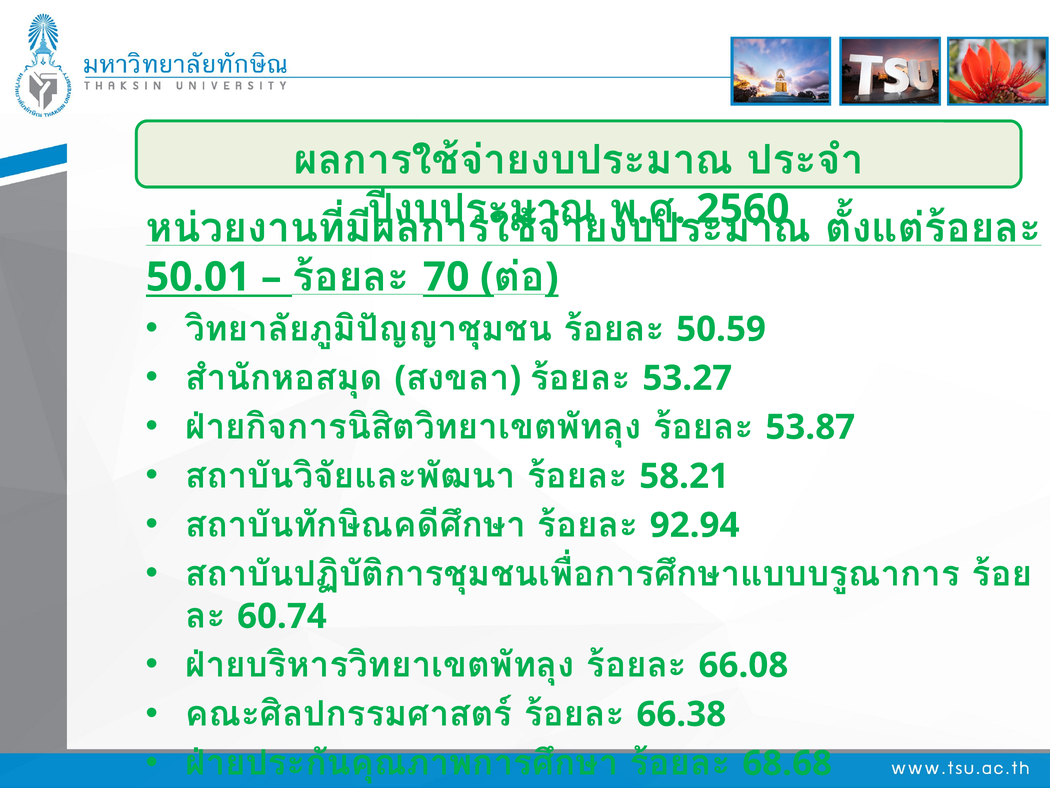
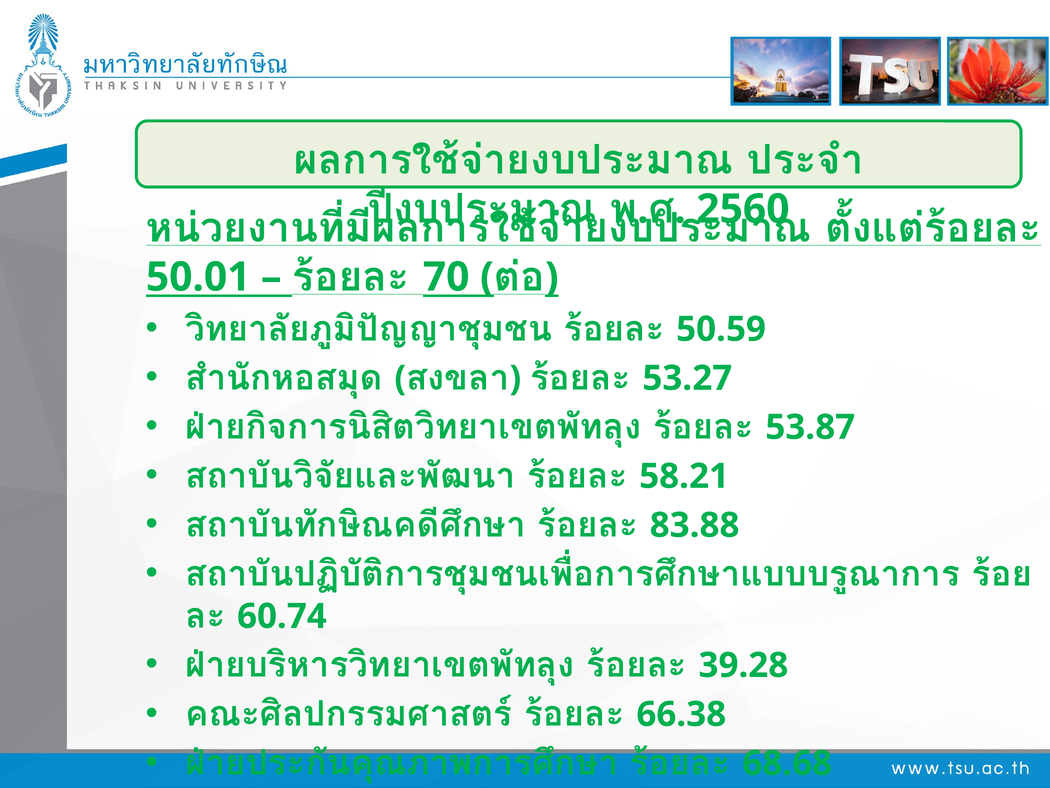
92.94: 92.94 -> 83.88 (695, 525)
66.08: 66.08 -> 39.28 (743, 665)
